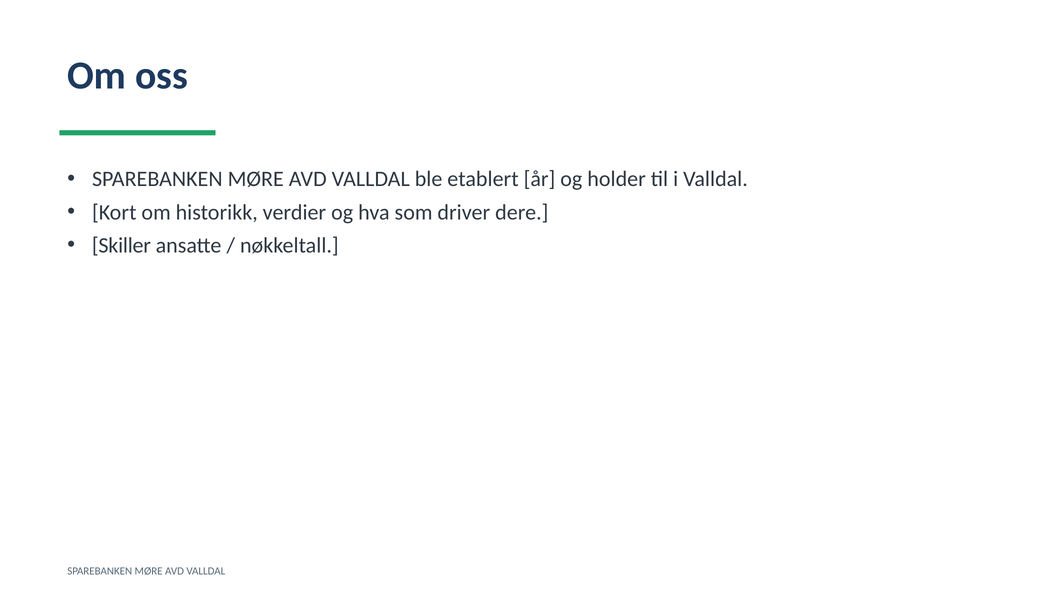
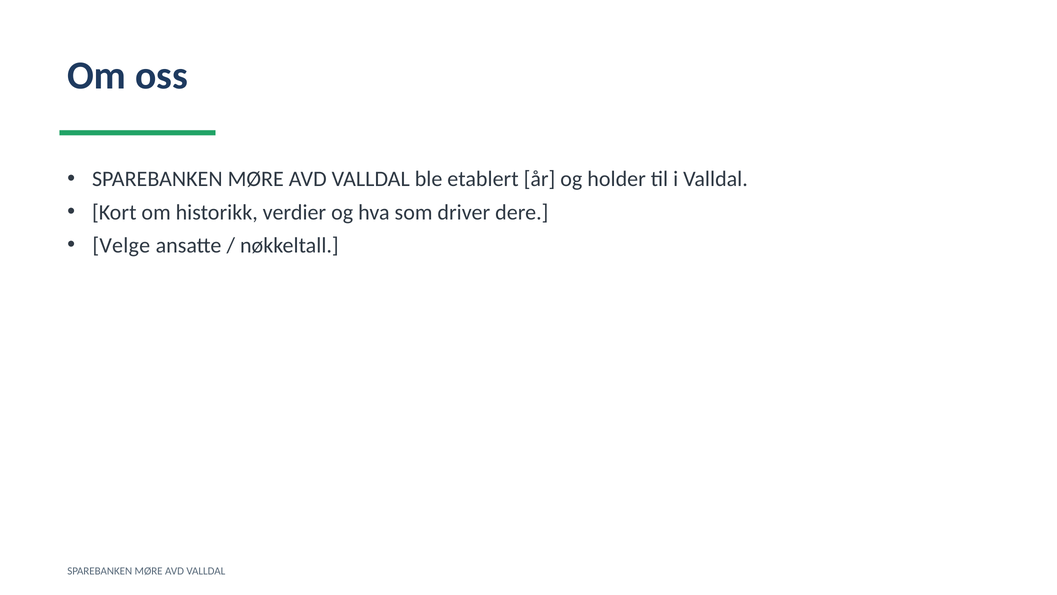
Skiller: Skiller -> Velge (121, 245)
